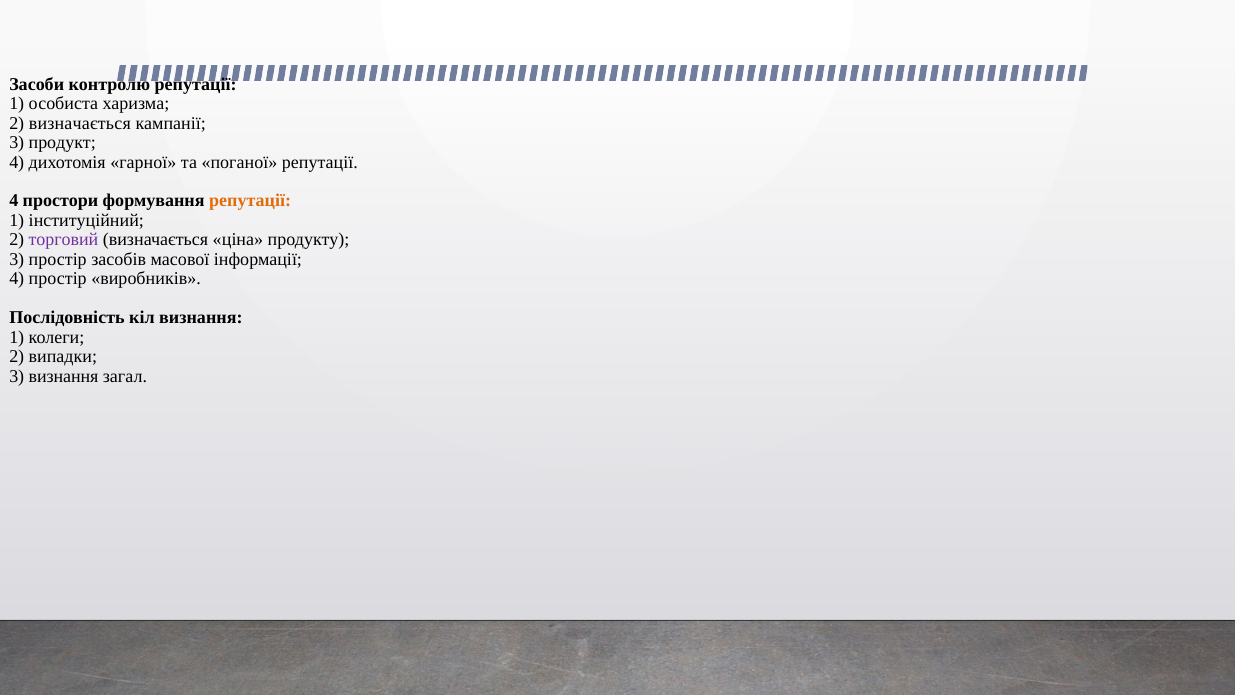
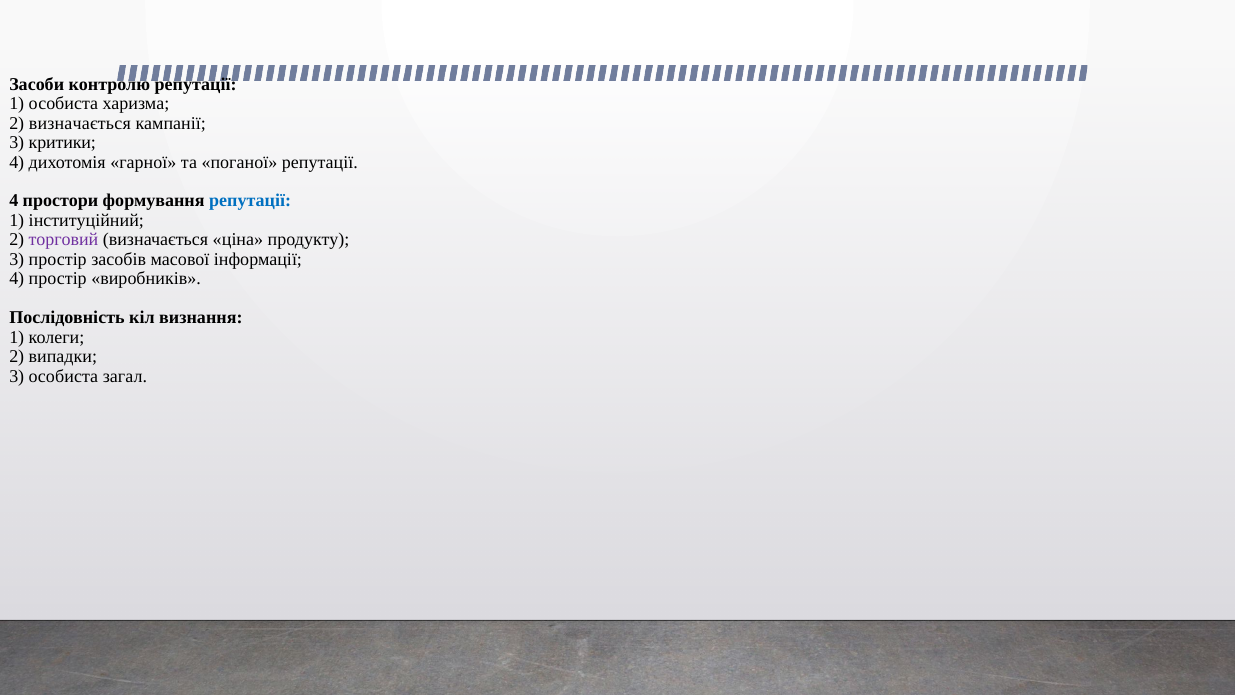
продукт: продукт -> критики (62, 143)
репутації colour: orange -> blue (250, 201)
3 визнання: визнання -> особиста (63, 376)
